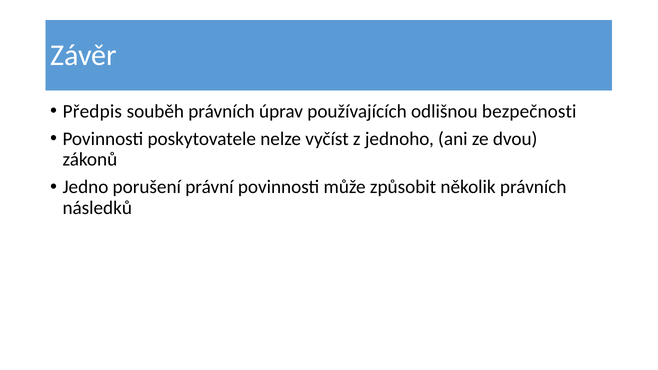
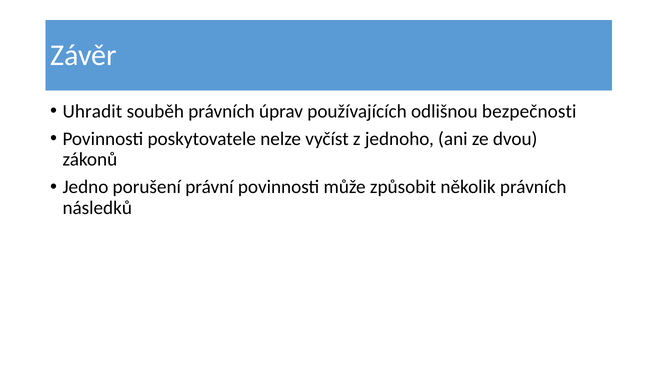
Předpis: Předpis -> Uhradit (92, 111)
